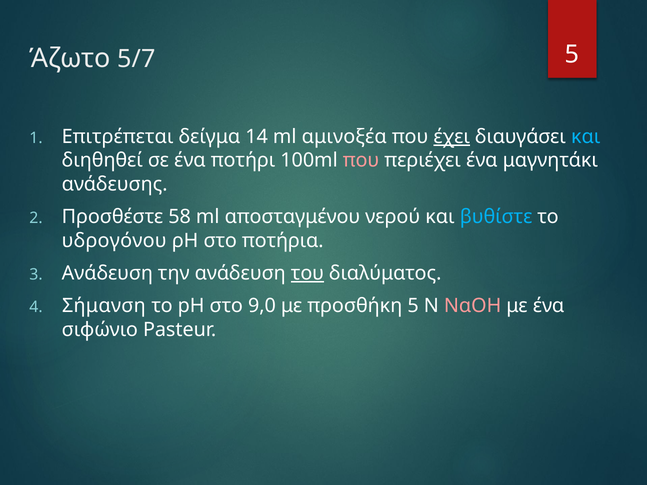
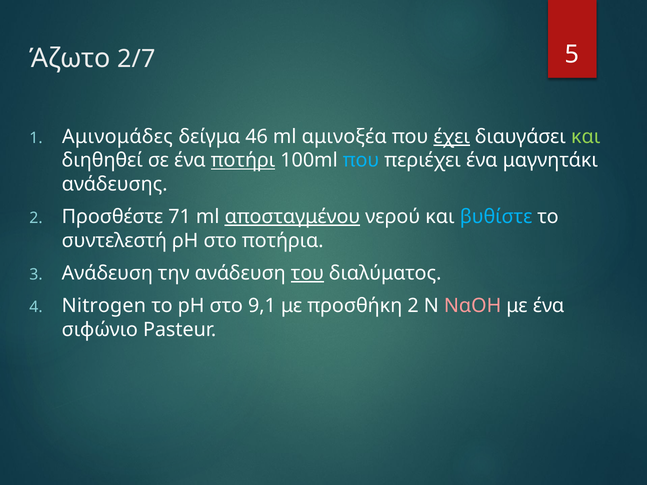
5/7: 5/7 -> 2/7 (136, 59)
Επιτρέπεται: Επιτρέπεται -> Αμινομάδες (117, 137)
14: 14 -> 46 (257, 137)
και colour: light blue -> light green (586, 137)
ποτήρι underline: none -> present (243, 161)
που colour: pink -> light blue (361, 161)
58: 58 -> 71 (180, 217)
αποσταγμένου underline: none -> present (292, 217)
υδρογόνου: υδρογόνου -> συντελεστή (114, 241)
Σήμανση: Σήμανση -> Nitrogen (104, 306)
9,0: 9,0 -> 9,1 (262, 306)
προσθήκη 5: 5 -> 2 (413, 306)
